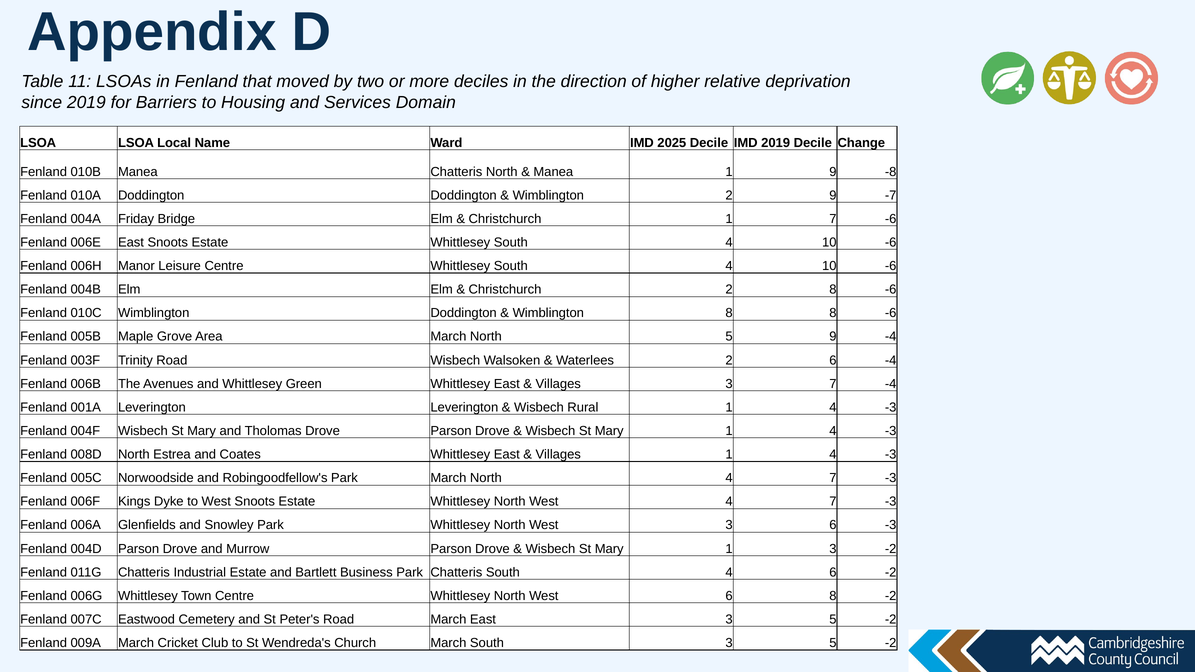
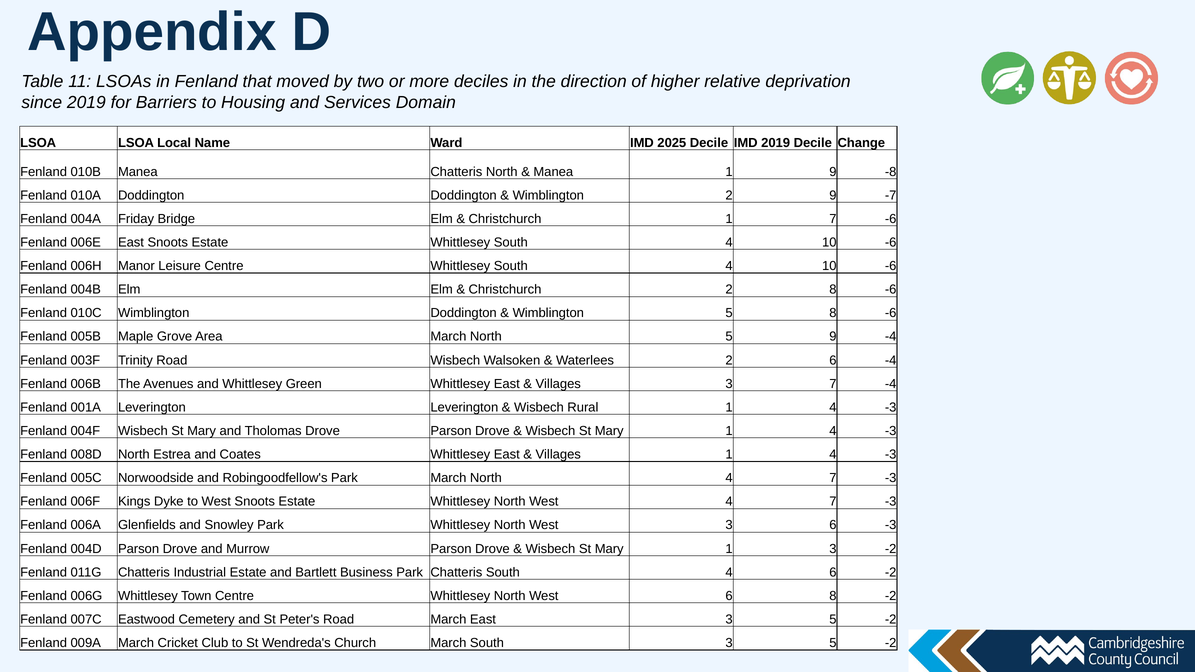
Wimblington 8: 8 -> 5 (729, 313)
